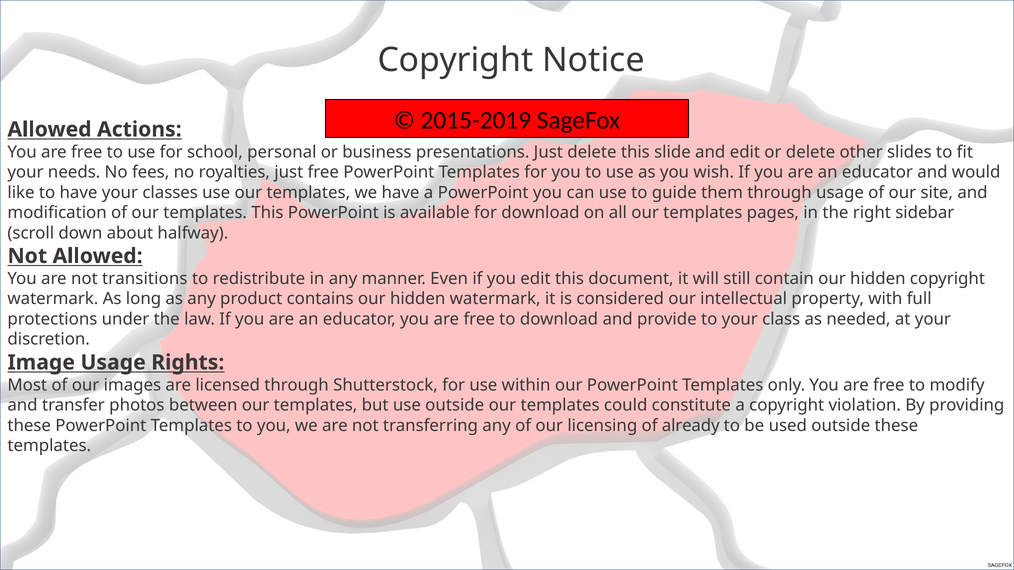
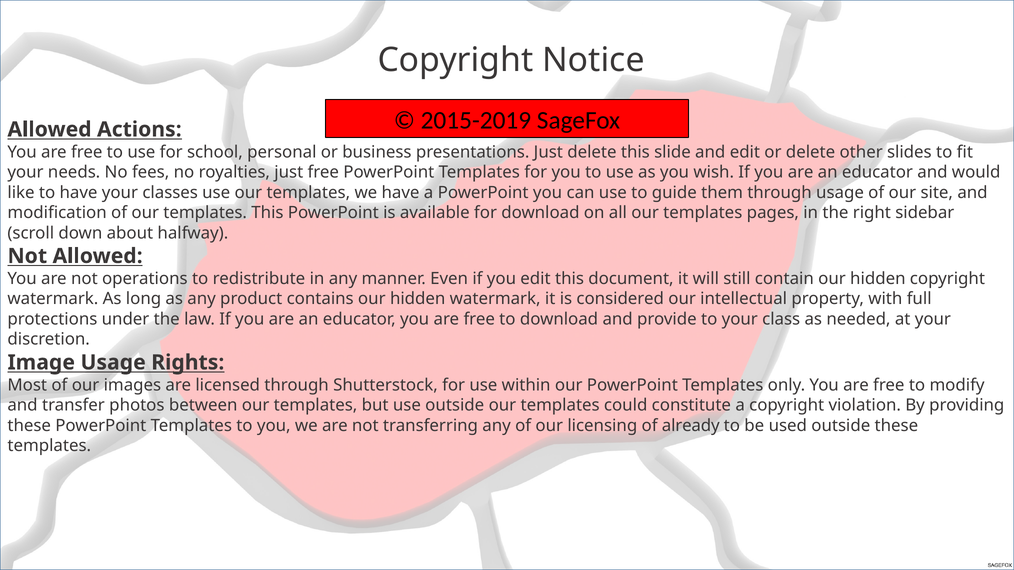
transitions: transitions -> operations (145, 279)
